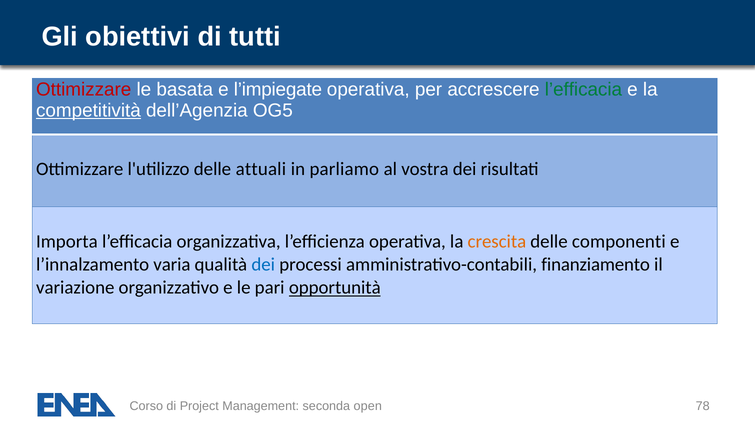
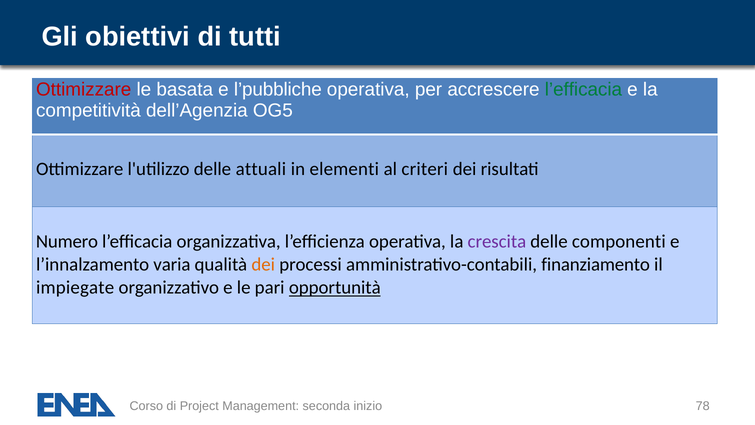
l’impiegate: l’impiegate -> l’pubbliche (278, 89)
competitività underline: present -> none (88, 110)
parliamo: parliamo -> elementi (344, 169)
vostra: vostra -> criteri (425, 169)
Importa: Importa -> Numero (67, 241)
crescita colour: orange -> purple (497, 241)
dei colour: blue -> orange (263, 264)
variazione: variazione -> impiegate (75, 288)
open: open -> inizio (368, 406)
